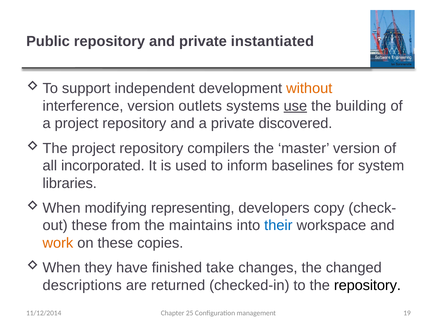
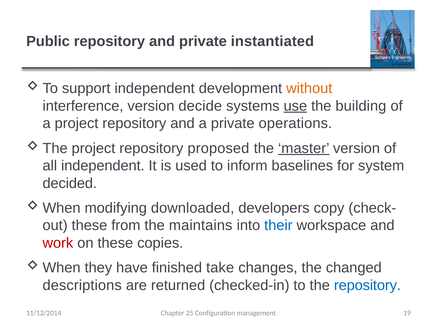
outlets: outlets -> decide (200, 106)
discovered: discovered -> operations (295, 123)
compilers: compilers -> proposed (218, 148)
master underline: none -> present (304, 148)
all incorporated: incorporated -> independent (103, 166)
libraries: libraries -> decided (70, 183)
representing: representing -> downloaded (193, 208)
work colour: orange -> red (58, 243)
repository colour: black -> blue (367, 285)
